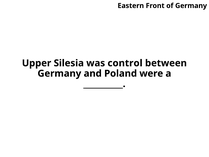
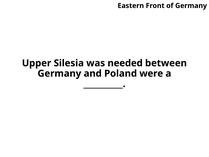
control: control -> needed (125, 63)
